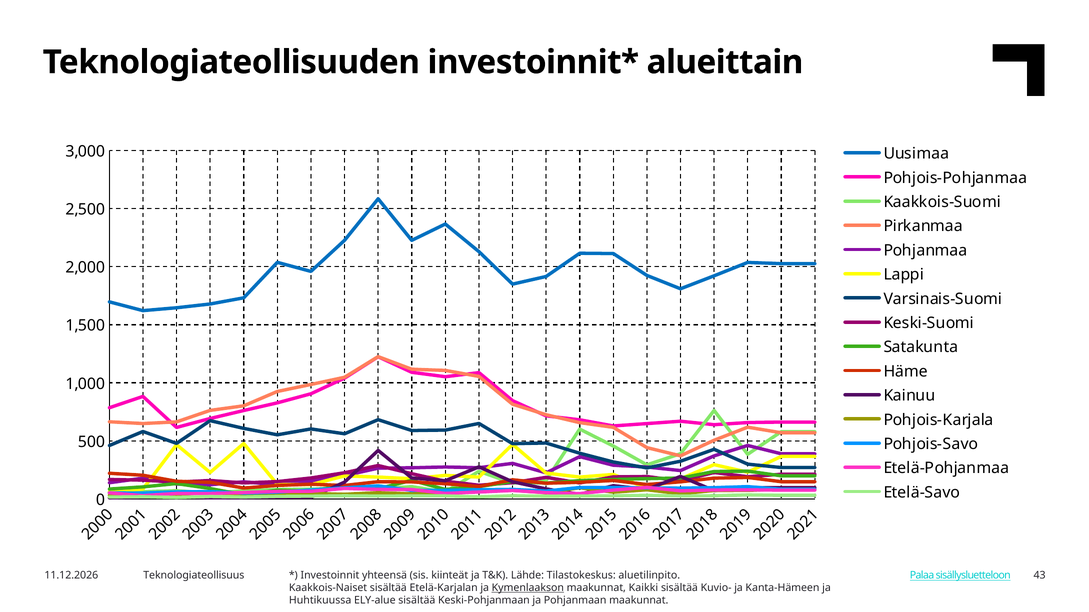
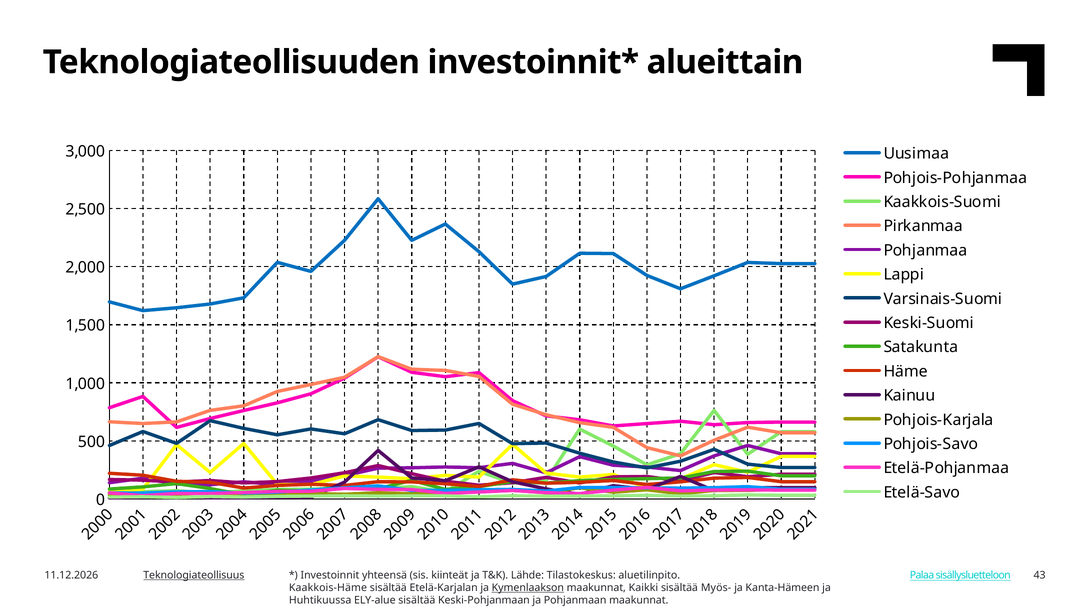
Teknologiateollisuus underline: none -> present (194, 576)
Kaakkois-Naiset: Kaakkois-Naiset -> Kaakkois-Häme (328, 588)
Kuvio-: Kuvio- -> Myös- (716, 588)
